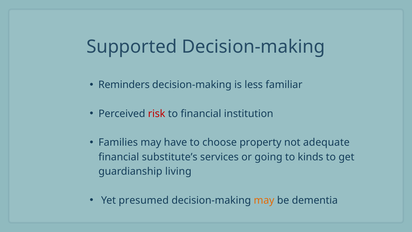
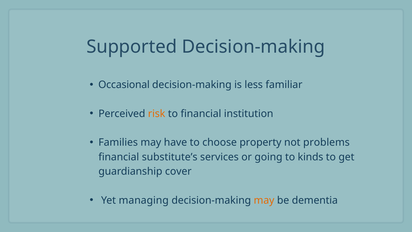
Reminders: Reminders -> Occasional (124, 85)
risk colour: red -> orange (157, 114)
adequate: adequate -> problems (326, 142)
living: living -> cover (178, 171)
presumed: presumed -> managing (144, 200)
